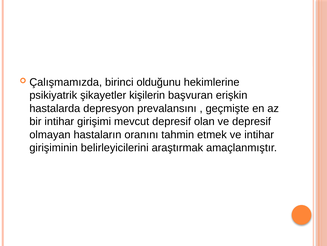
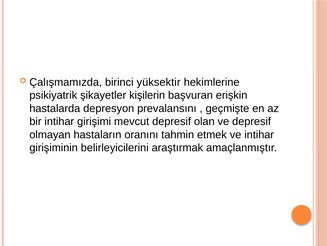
olduğunu: olduğunu -> yüksektir (159, 82)
